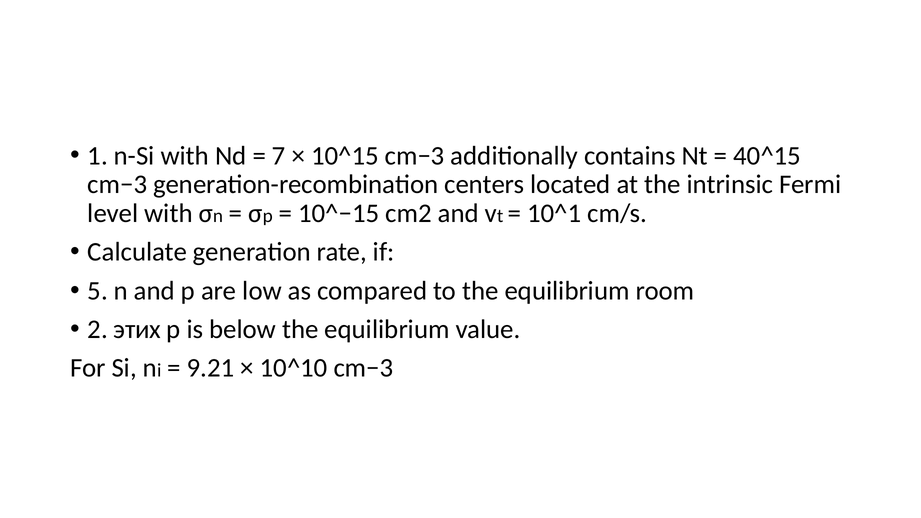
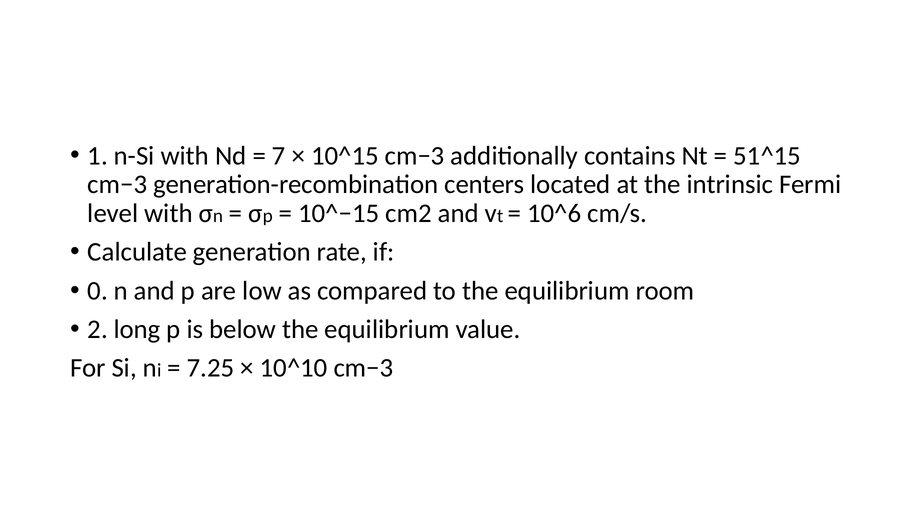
40^15: 40^15 -> 51^15 (767, 156)
10^1: 10^1 -> 10^6 (554, 214)
5: 5 -> 0 (98, 291)
этих: этих -> long (137, 329)
9.21: 9.21 -> 7.25 (211, 368)
